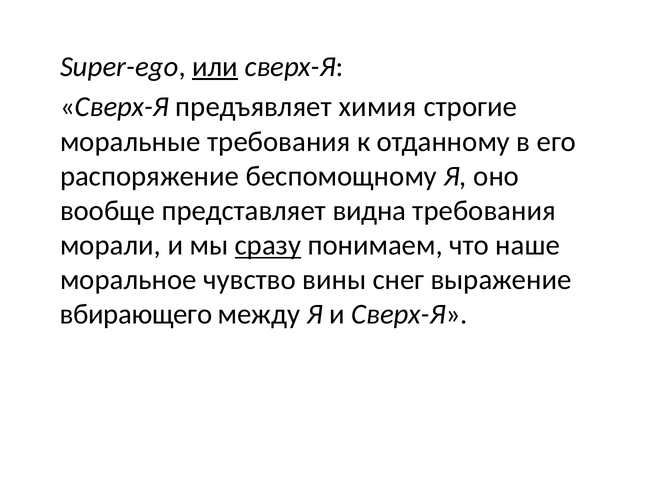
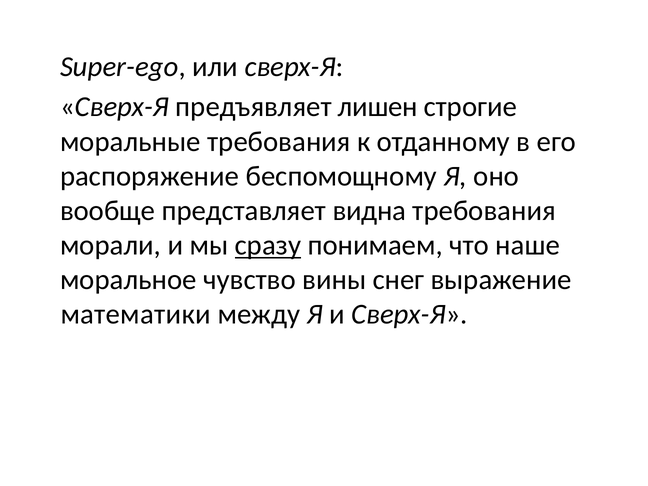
или underline: present -> none (215, 67)
химия: химия -> лишен (378, 107)
вбирающего: вбирающего -> математики (136, 314)
